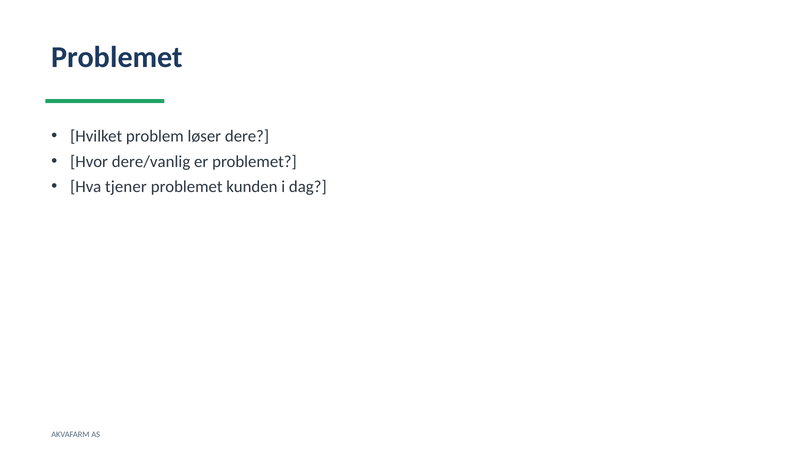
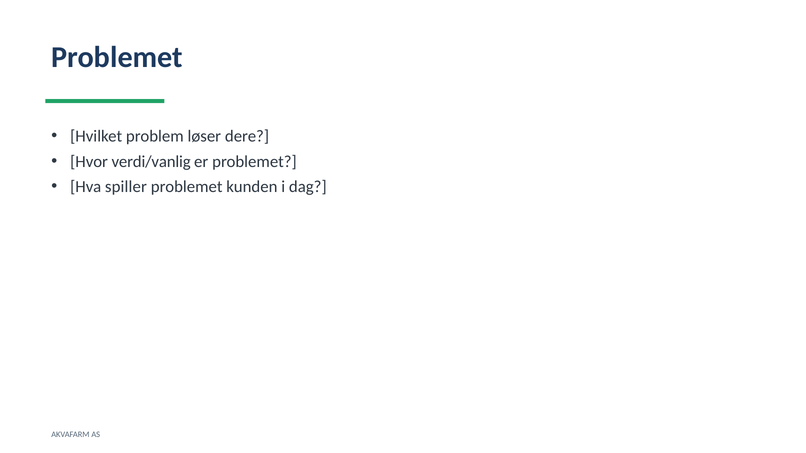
dere/vanlig: dere/vanlig -> verdi/vanlig (151, 162)
tjener: tjener -> spiller (126, 187)
